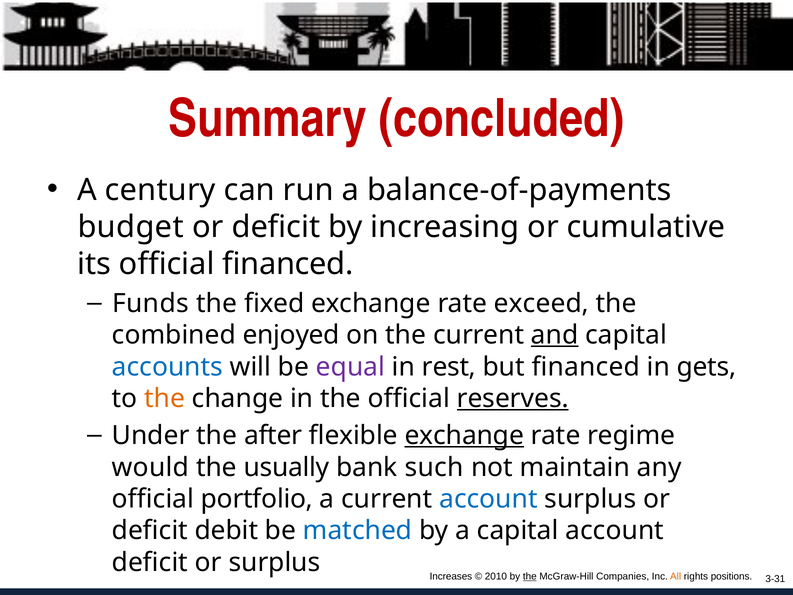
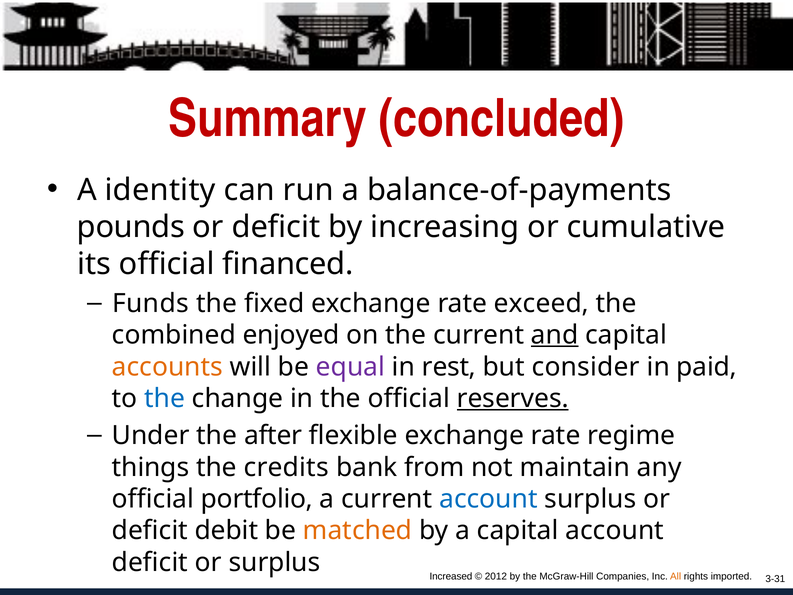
century: century -> identity (160, 190)
budget: budget -> pounds (131, 227)
accounts colour: blue -> orange (167, 367)
but financed: financed -> consider (586, 367)
gets: gets -> paid (707, 367)
the colour: orange -> blue (165, 398)
exchange underline: present -> none (464, 435)
would: would -> things (151, 467)
usually: usually -> credits (286, 467)
such: such -> from (434, 467)
matched colour: blue -> orange (358, 531)
Increases: Increases -> Increased (451, 576)
2010: 2010 -> 2012 (496, 576)
the underline: present -> none (530, 576)
positions: positions -> imported (731, 576)
